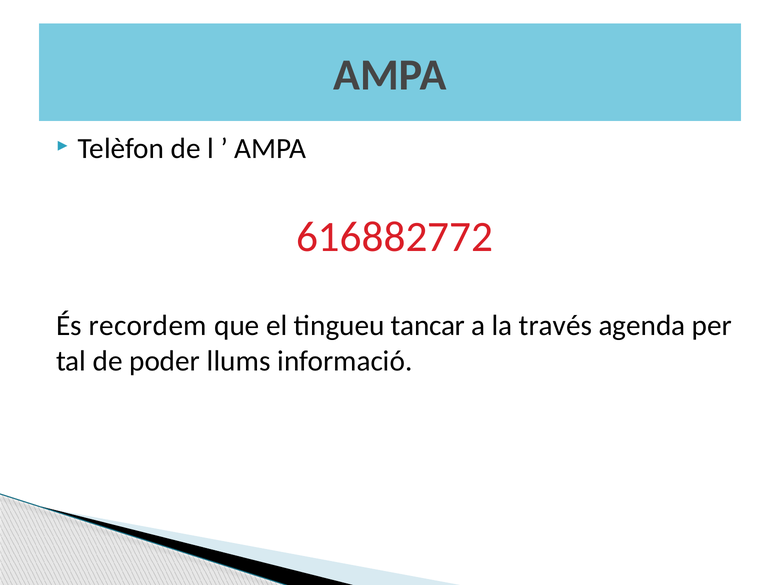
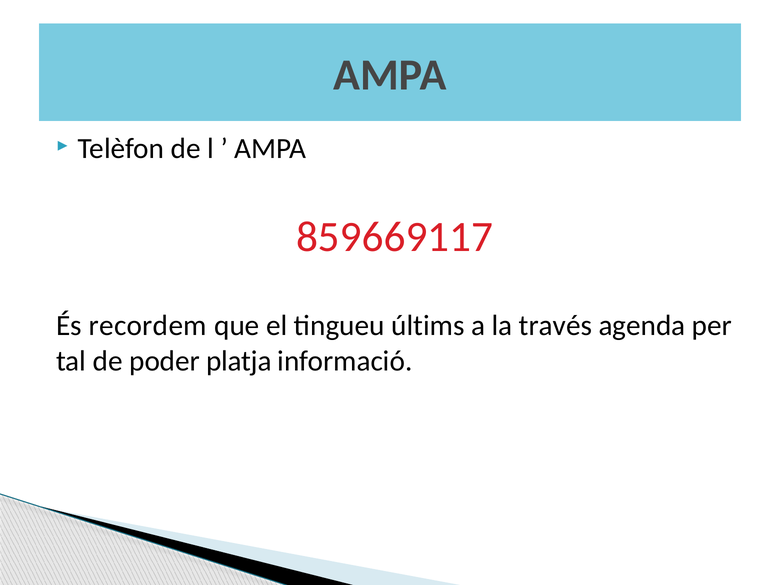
616882772: 616882772 -> 859669117 (395, 237)
tancar: tancar -> últims (428, 325)
llums: llums -> platja (239, 361)
